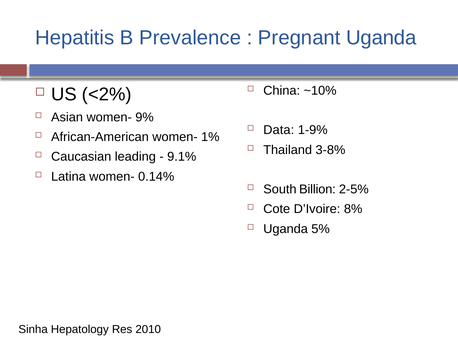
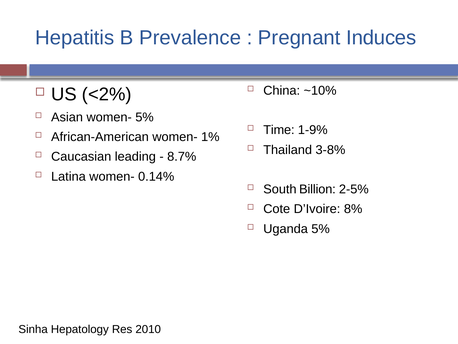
Pregnant Uganda: Uganda -> Induces (381, 38)
women- 9%: 9% -> 5% (145, 117)
Data: Data -> Time (279, 130)
9.1%: 9.1% -> 8.7% (182, 156)
